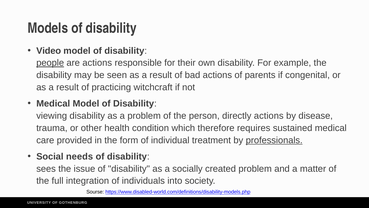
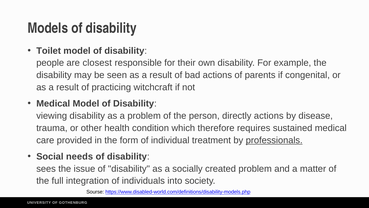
Video: Video -> Toilet (49, 51)
people underline: present -> none (50, 63)
are actions: actions -> closest (97, 63)
